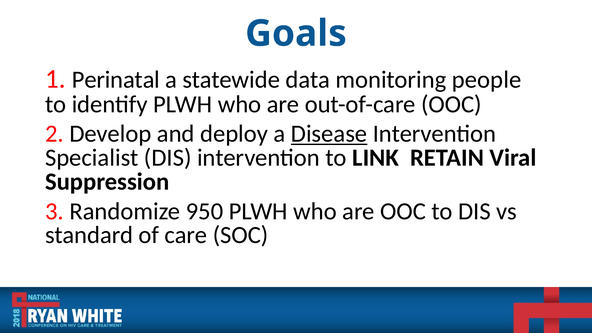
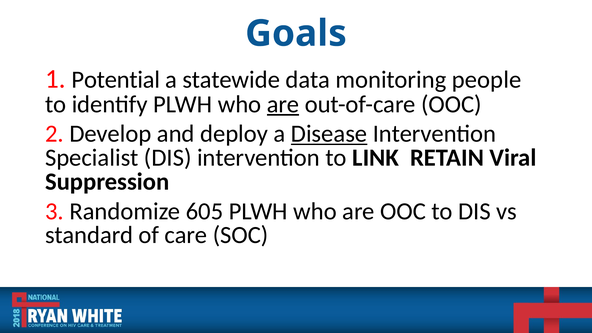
Perinatal: Perinatal -> Potential (116, 80)
are underline: none -> present (283, 104)
950: 950 -> 605 (204, 211)
